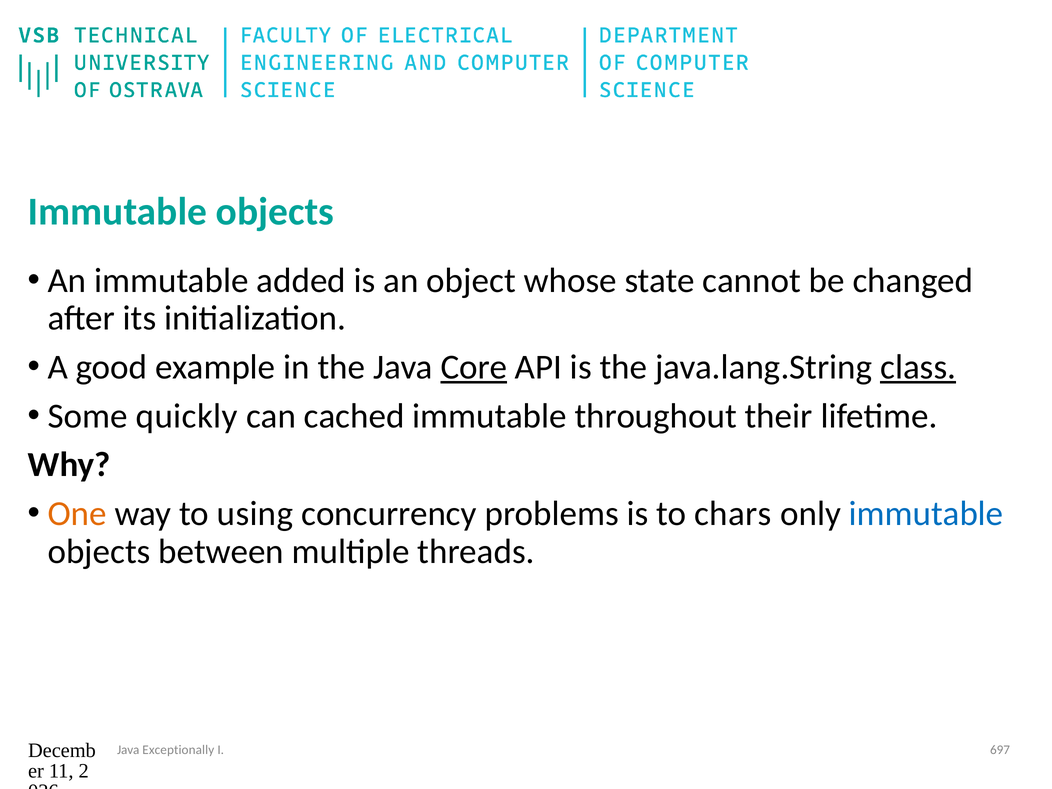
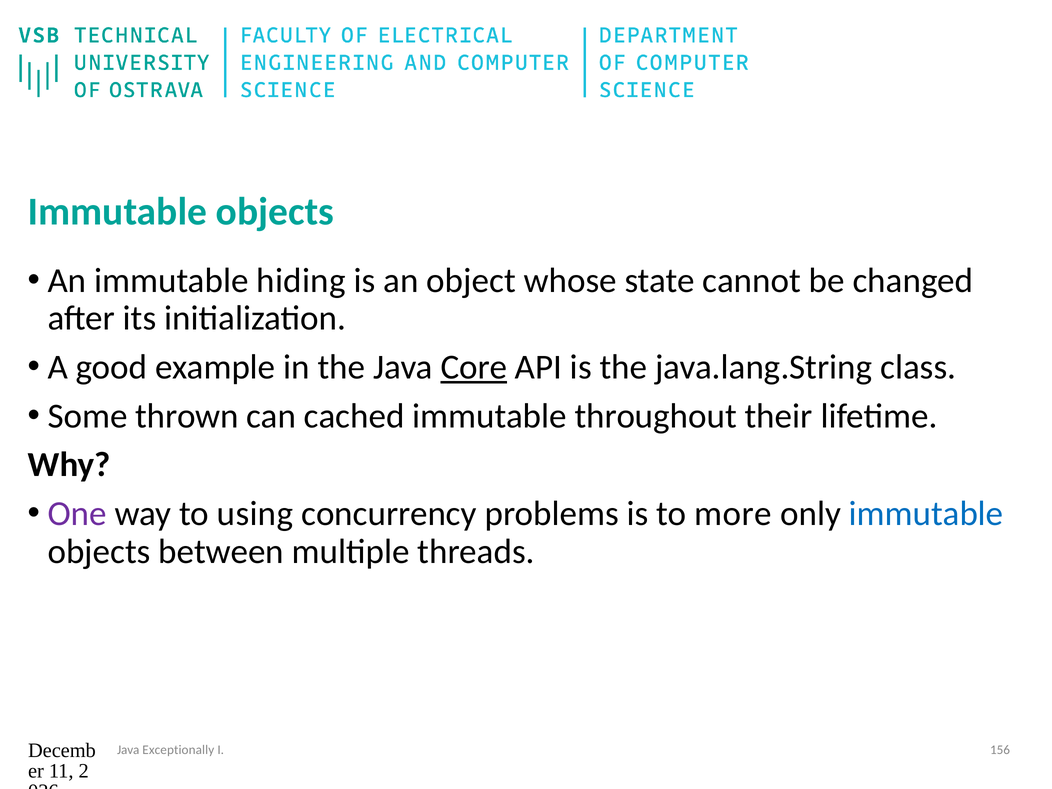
added: added -> hiding (301, 280)
class underline: present -> none (918, 367)
quickly: quickly -> thrown (187, 416)
One colour: orange -> purple (77, 514)
chars: chars -> more (733, 514)
697: 697 -> 156 (1000, 750)
